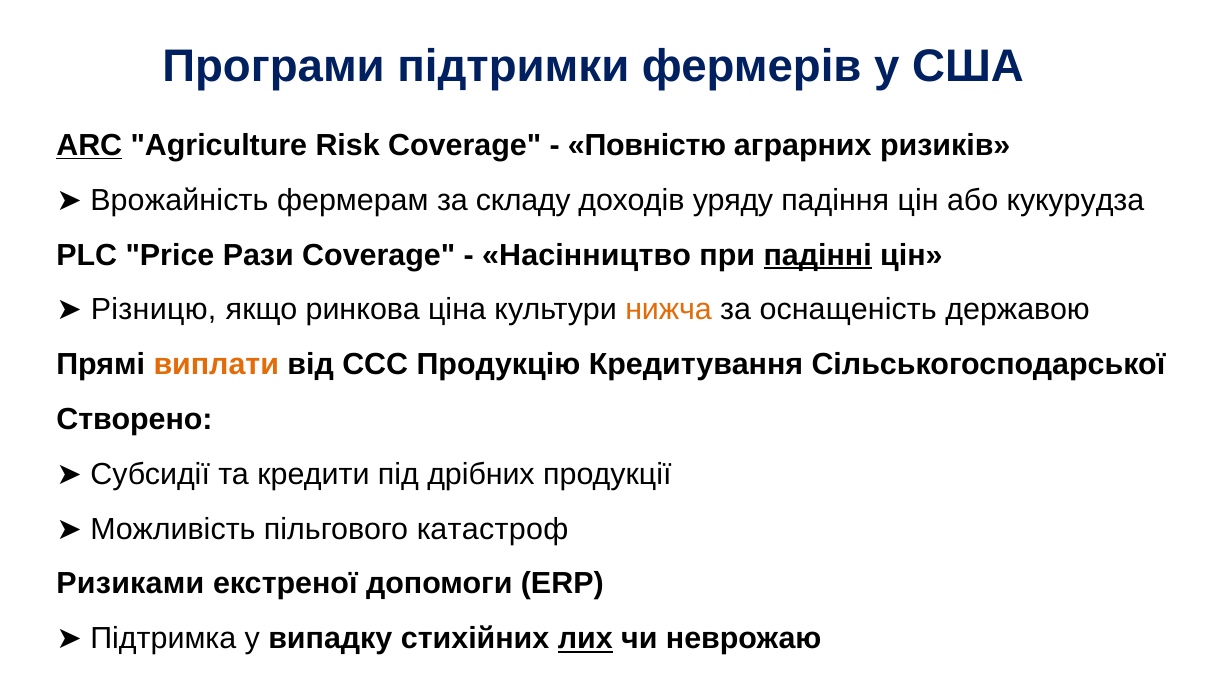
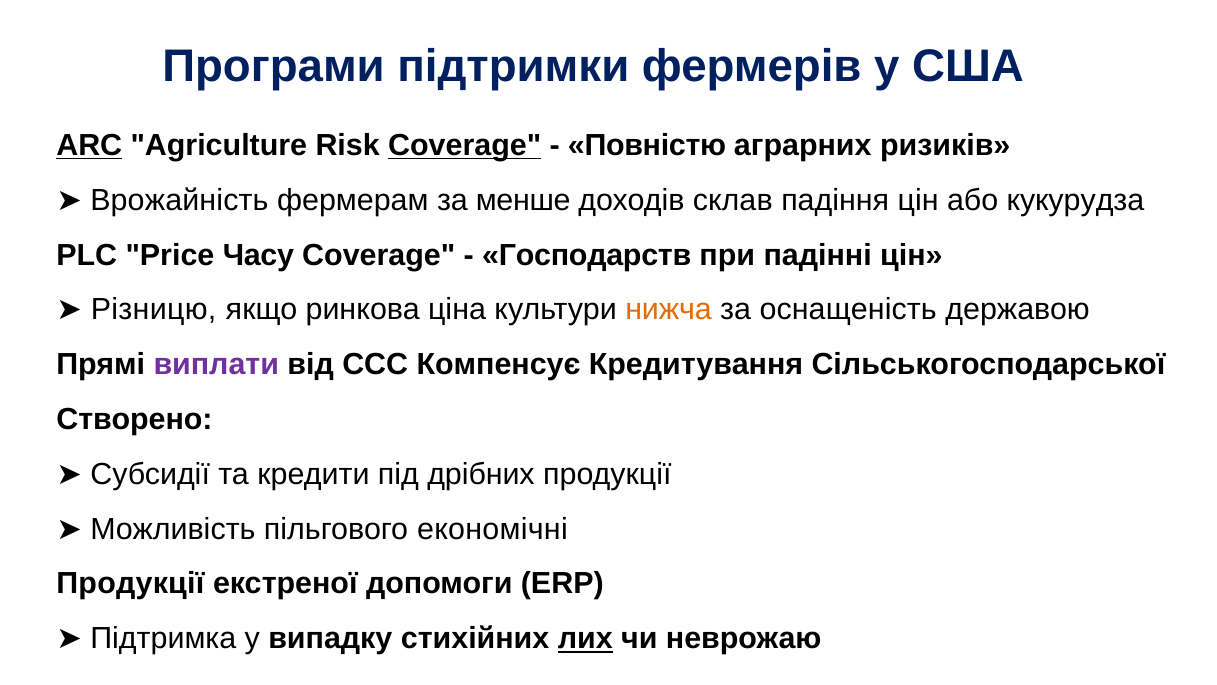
Coverage underline: none -> present (465, 145)
складу: складу -> менше (523, 200)
уряду: уряду -> склав (733, 200)
Рази: Рази -> Часу (258, 255)
Насінництво: Насінництво -> Господарств (587, 255)
падінні underline: present -> none (818, 255)
виплати colour: orange -> purple (216, 364)
Продукцію: Продукцію -> Компенсує (499, 364)
катастроф: катастроф -> економічні (493, 529)
Ризиками: Ризиками -> Продукції (130, 583)
